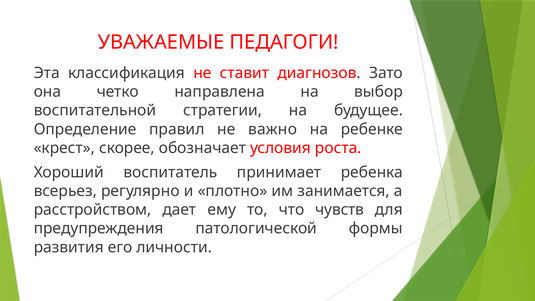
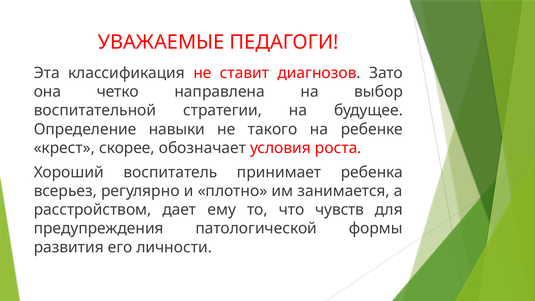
правил: правил -> навыки (177, 129)
важно: важно -> такого (273, 129)
